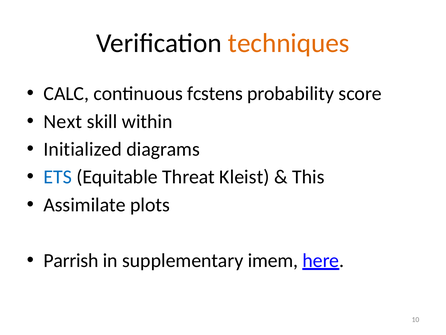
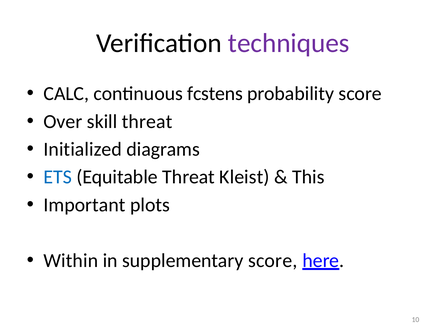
techniques colour: orange -> purple (289, 43)
Next: Next -> Over (63, 121)
skill within: within -> threat (147, 121)
Assimilate: Assimilate -> Important (85, 205)
Parrish: Parrish -> Within (71, 260)
supplementary imem: imem -> score (273, 260)
